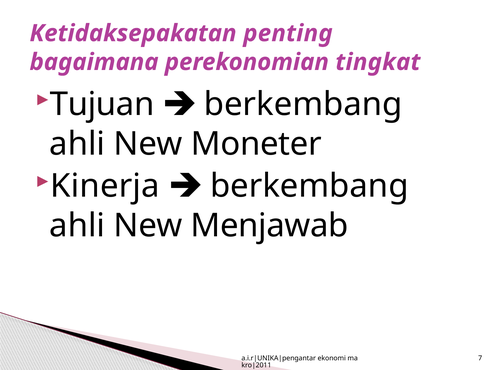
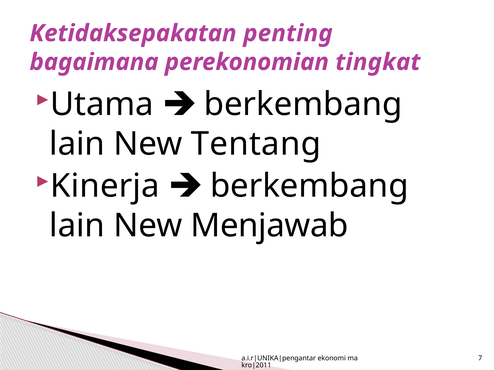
Tujuan: Tujuan -> Utama (102, 105)
ahli: ahli -> lain (77, 144)
Moneter: Moneter -> Tentang (256, 144)
ahli: ahli -> lain (77, 226)
